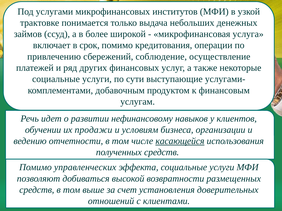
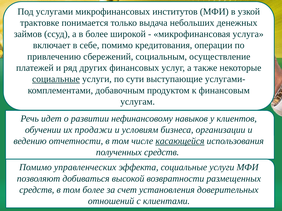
срок: срок -> себе (89, 45)
соблюдение: соблюдение -> социальным (161, 57)
социальные underline: none -> present (56, 79)
том выше: выше -> более (93, 190)
